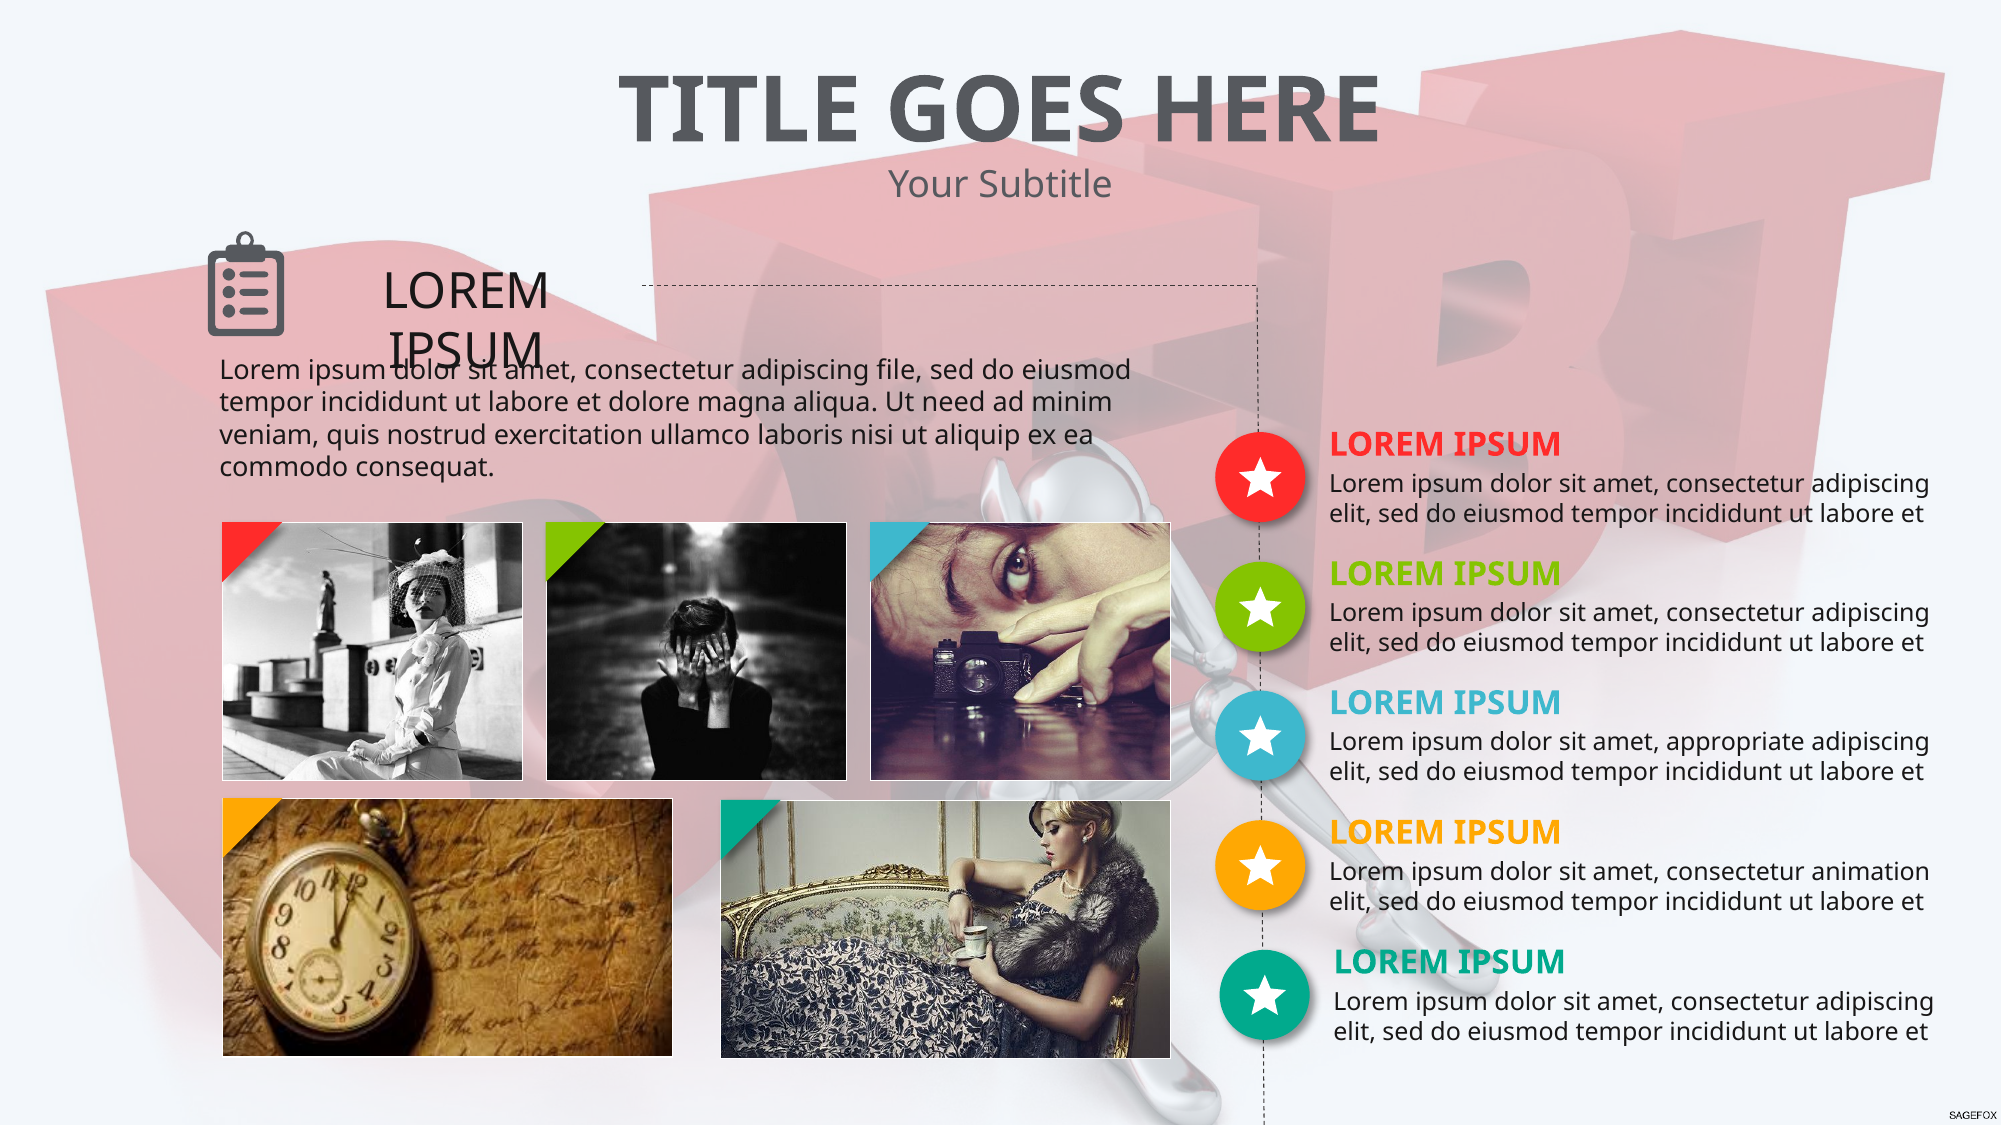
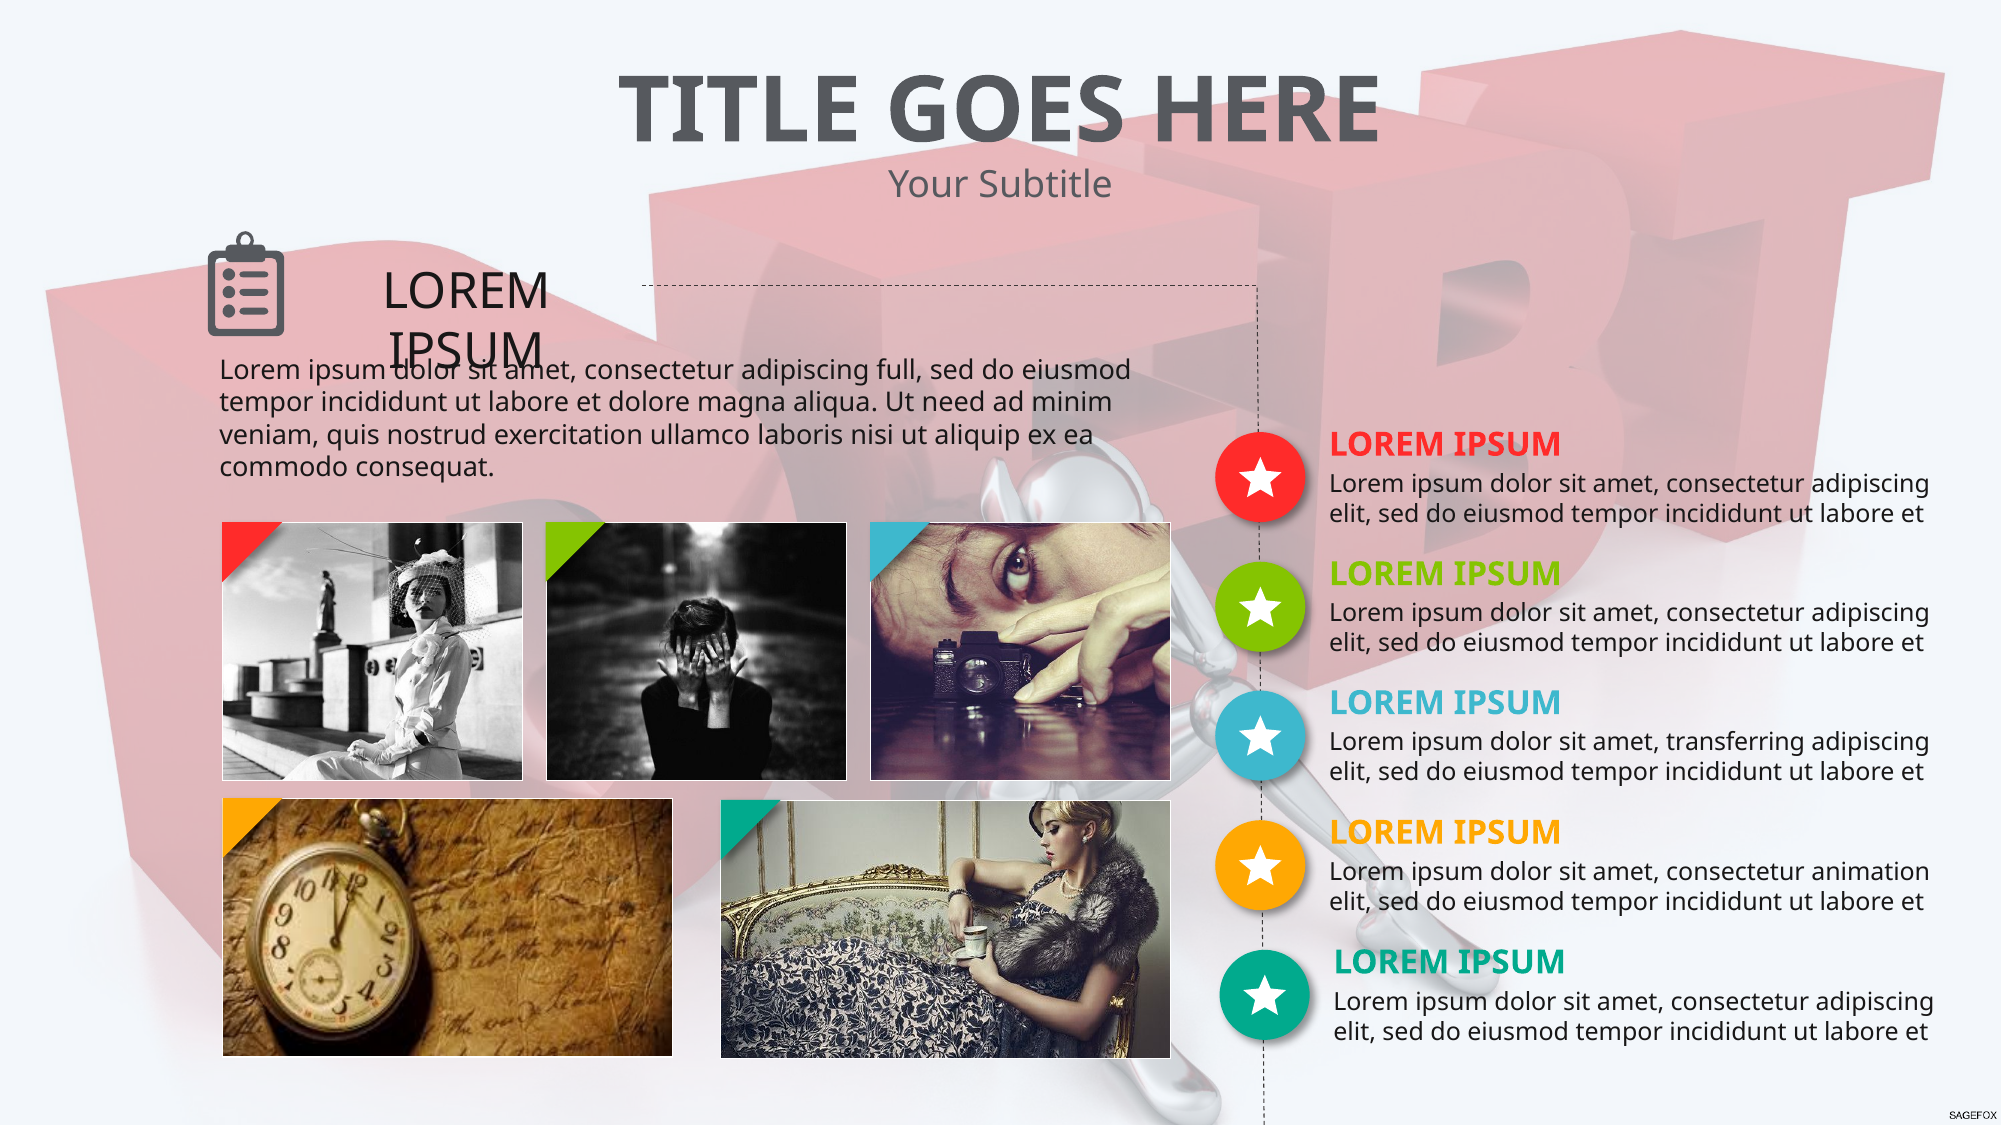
file: file -> full (900, 371)
appropriate: appropriate -> transferring (1736, 743)
